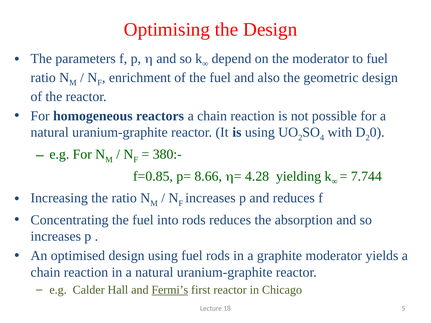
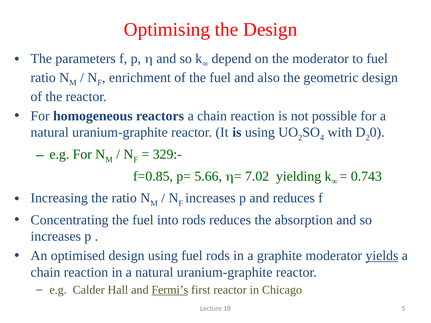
380:-: 380:- -> 329:- (167, 154)
8.66: 8.66 -> 5.66 (208, 176)
4.28: 4.28 -> 7.02 (257, 176)
7.744: 7.744 -> 0.743 (366, 176)
yields underline: none -> present (382, 256)
